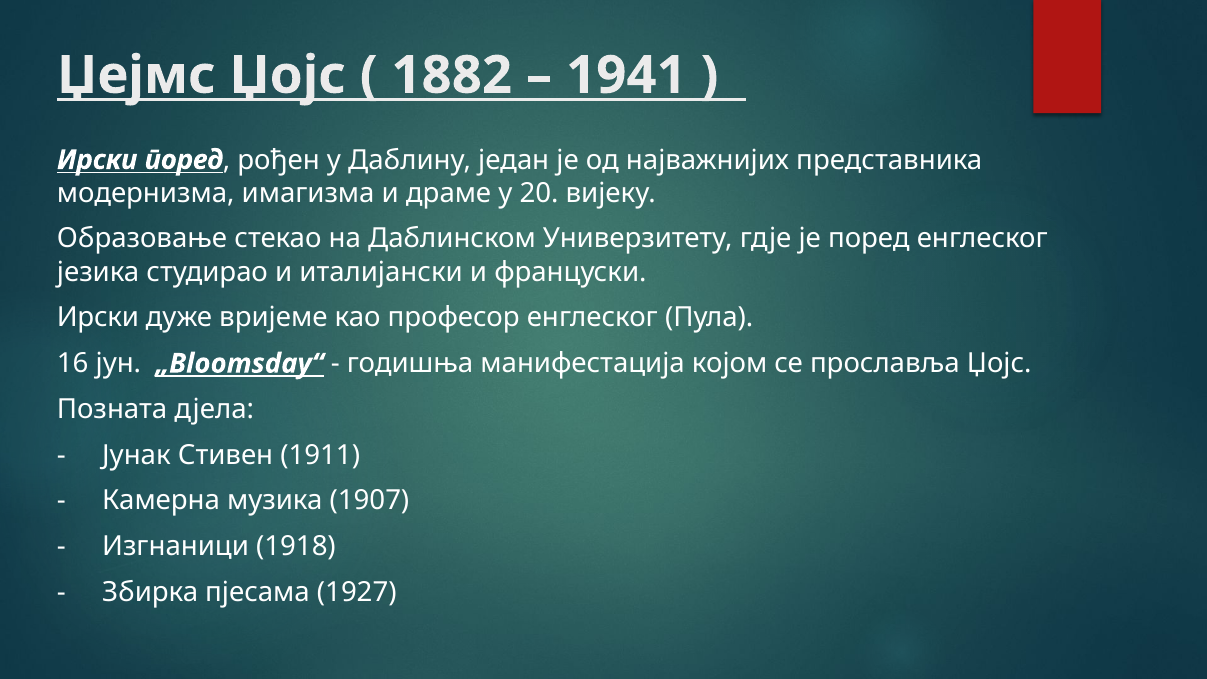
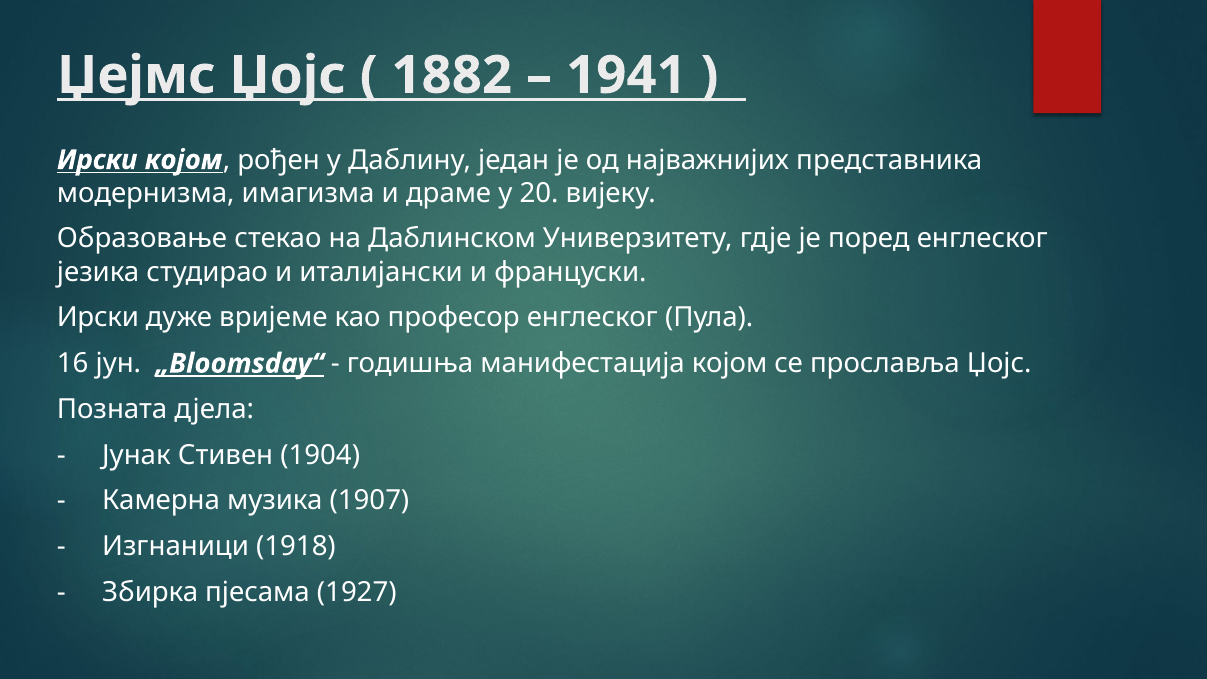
Ирски поред: поред -> којом (184, 160)
1911: 1911 -> 1904 (320, 455)
